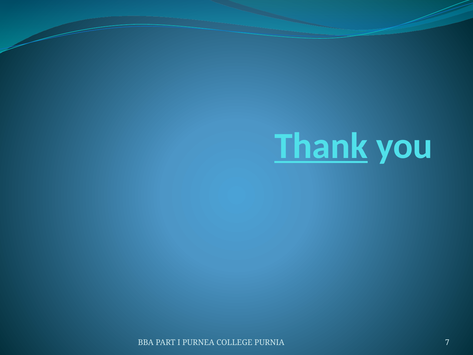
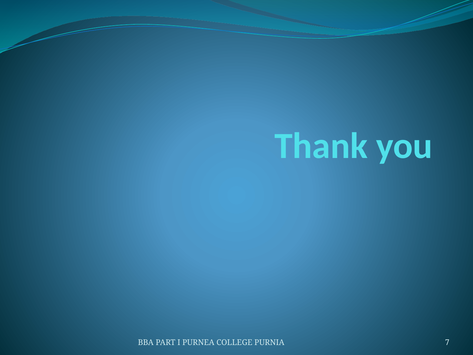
Thank underline: present -> none (321, 146)
